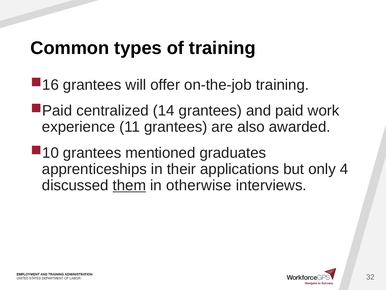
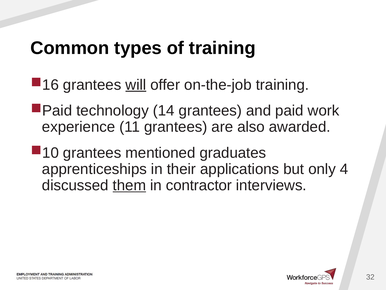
will underline: none -> present (136, 85)
centralized: centralized -> technology (113, 111)
otherwise: otherwise -> contractor (199, 185)
